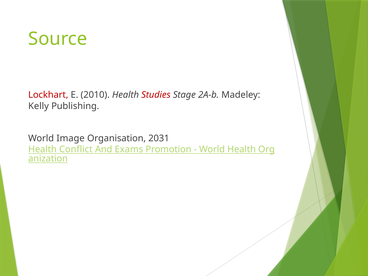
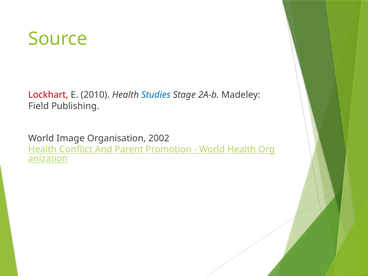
Studies colour: red -> blue (156, 95)
Kelly: Kelly -> Field (39, 106)
2031: 2031 -> 2002 (159, 138)
Exams: Exams -> Parent (129, 149)
